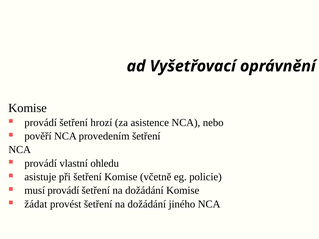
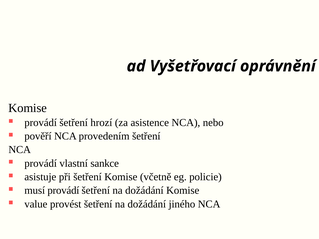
ohledu: ohledu -> sankce (105, 163)
žádat: žádat -> value (36, 204)
